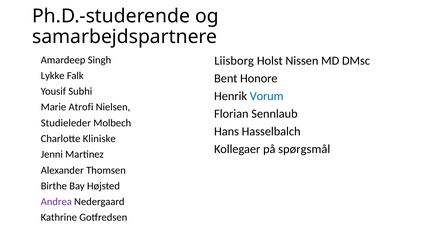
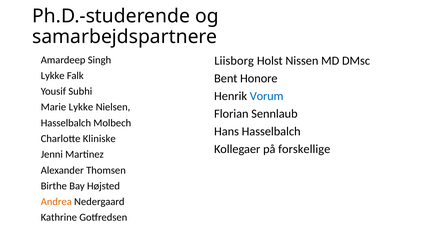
Marie Atrofi: Atrofi -> Lykke (81, 107)
Studieleder: Studieleder -> Hasselbalch (66, 123)
spørgsmål: spørgsmål -> forskellige (304, 149)
Andrea colour: purple -> orange (56, 202)
